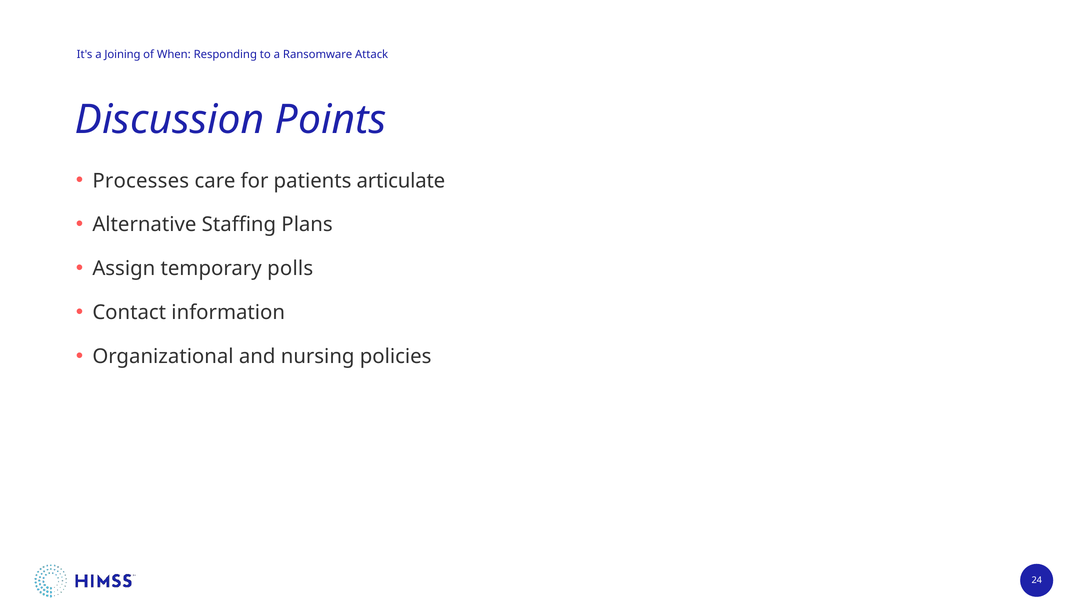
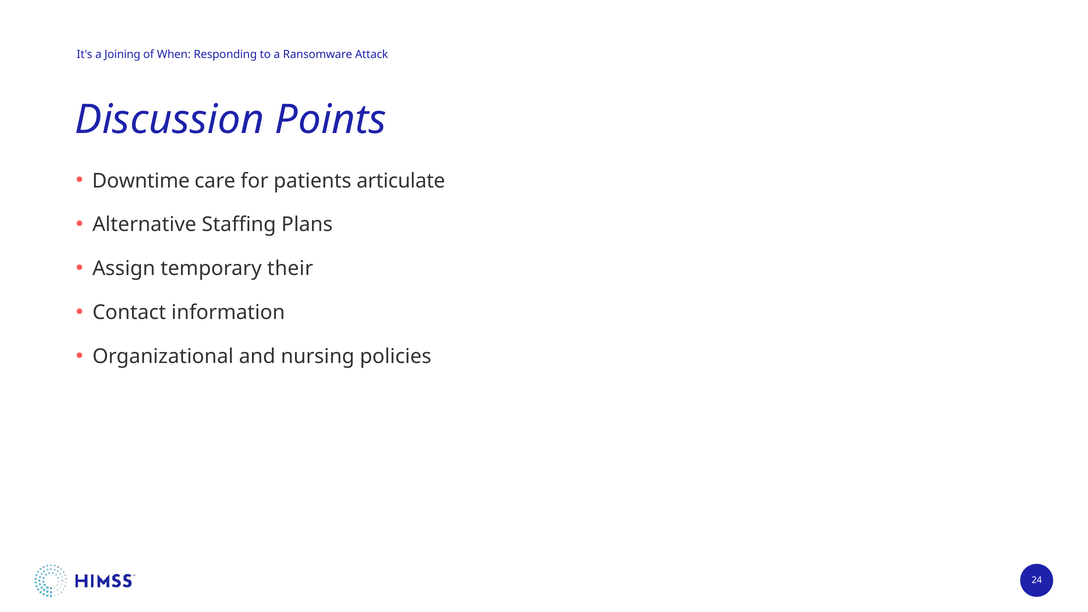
Processes: Processes -> Downtime (141, 181)
polls: polls -> their (290, 269)
